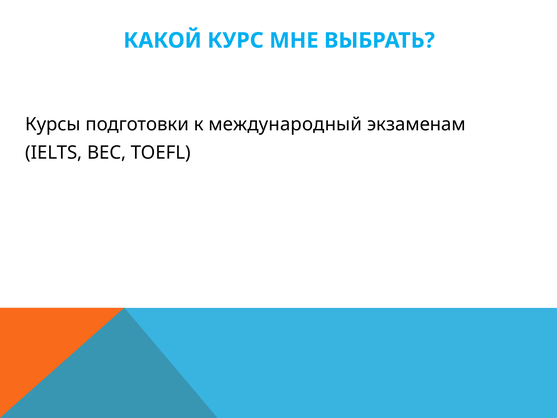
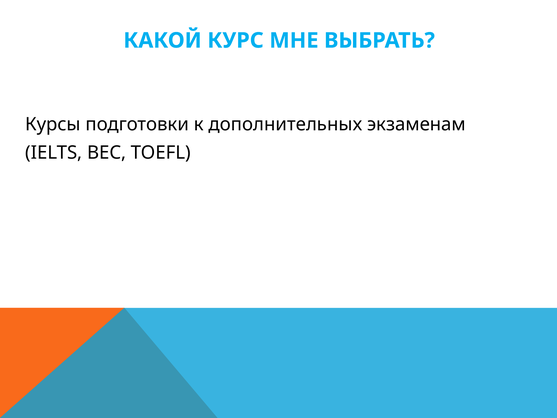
международный: международный -> дополнительных (285, 124)
